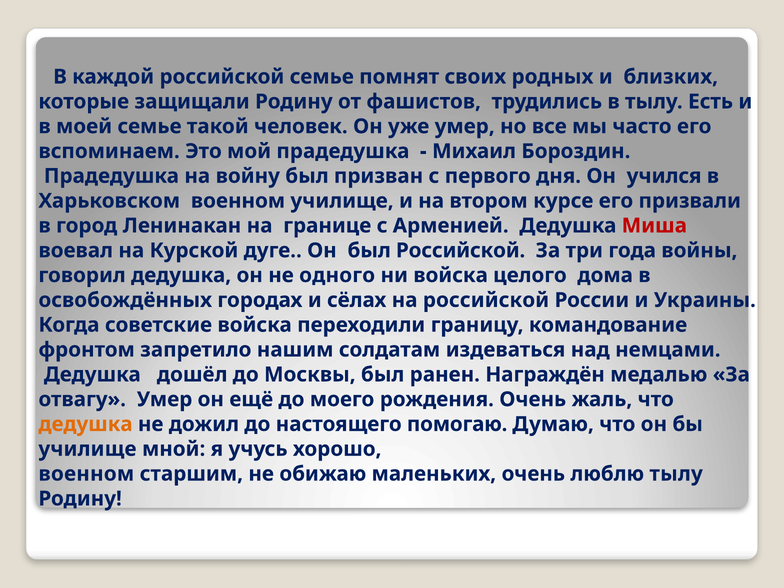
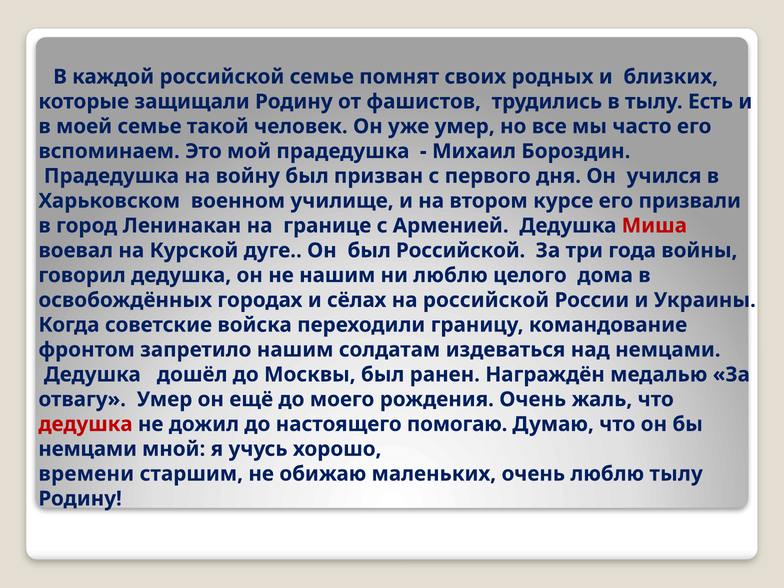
не одного: одного -> нашим (337, 275)
ни войска: войска -> люблю (450, 275)
дедушка colour: orange -> red (86, 424)
училище: училище -> немцами (88, 449)
военном: военном -> времени (86, 474)
